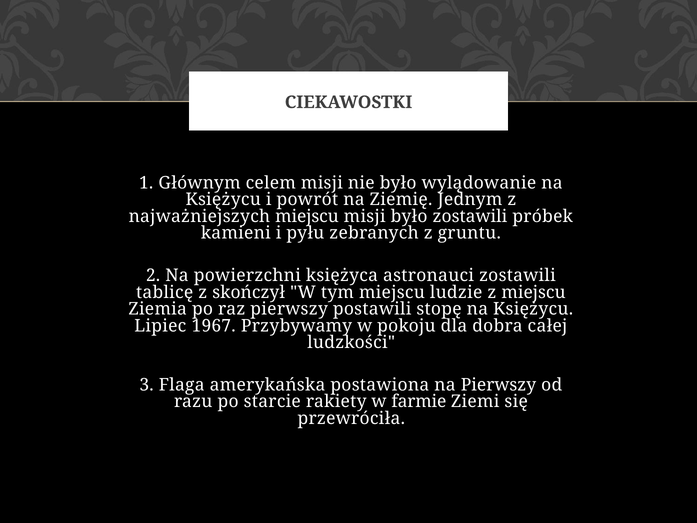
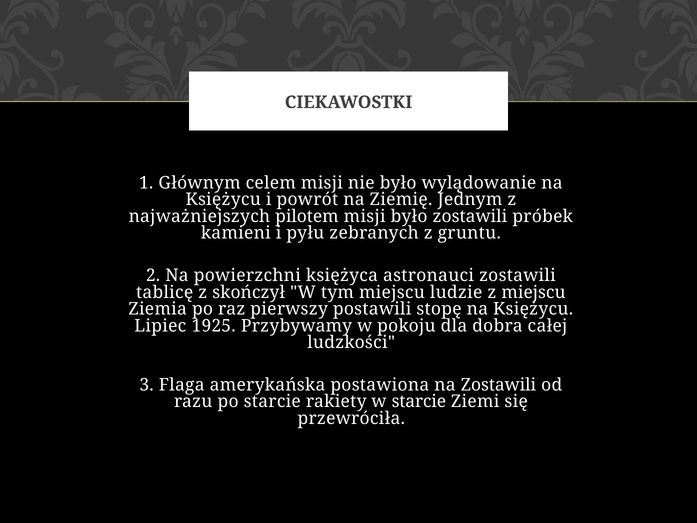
najważniejszych miejscu: miejscu -> pilotem (307, 216)
1967: 1967 -> 1925 (214, 326)
na Pierwszy: Pierwszy -> Zostawili (498, 385)
w farmie: farmie -> starcie (419, 401)
